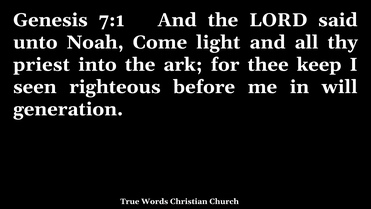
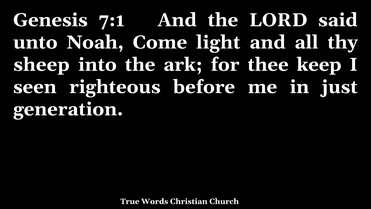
priest: priest -> sheep (42, 65)
will: will -> just (340, 87)
